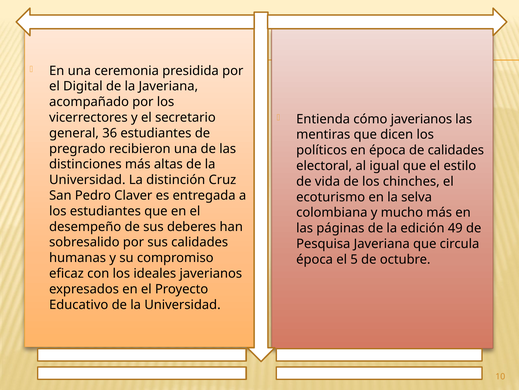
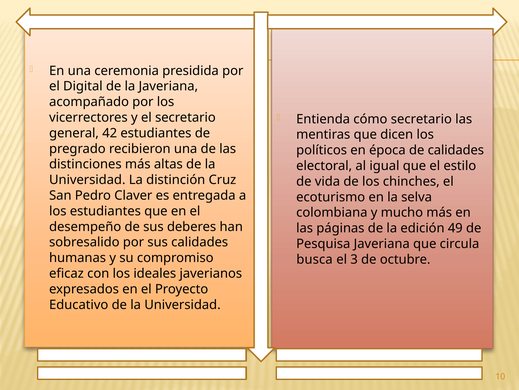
cómo javerianos: javerianos -> secretario (421, 119)
36: 36 -> 42 (110, 133)
época: época -> busca (315, 259)
5: 5 -> 3 (354, 259)
